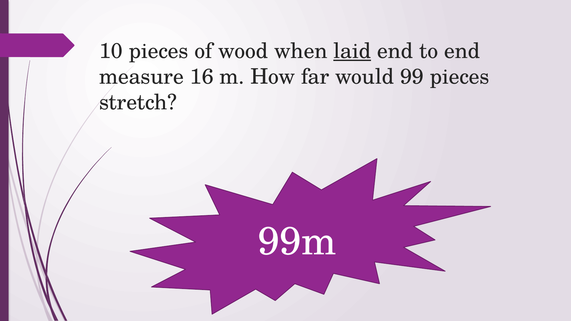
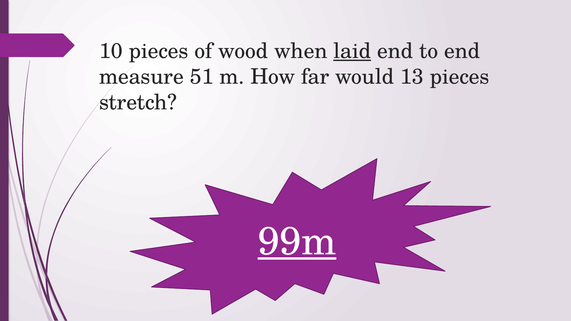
16: 16 -> 51 (202, 77)
99: 99 -> 13 (412, 77)
99m underline: none -> present (297, 242)
